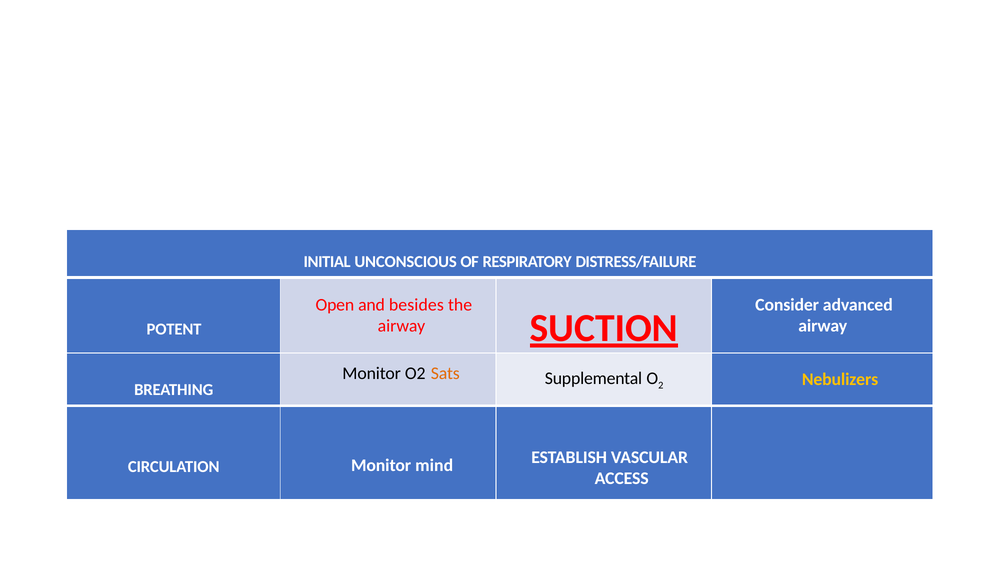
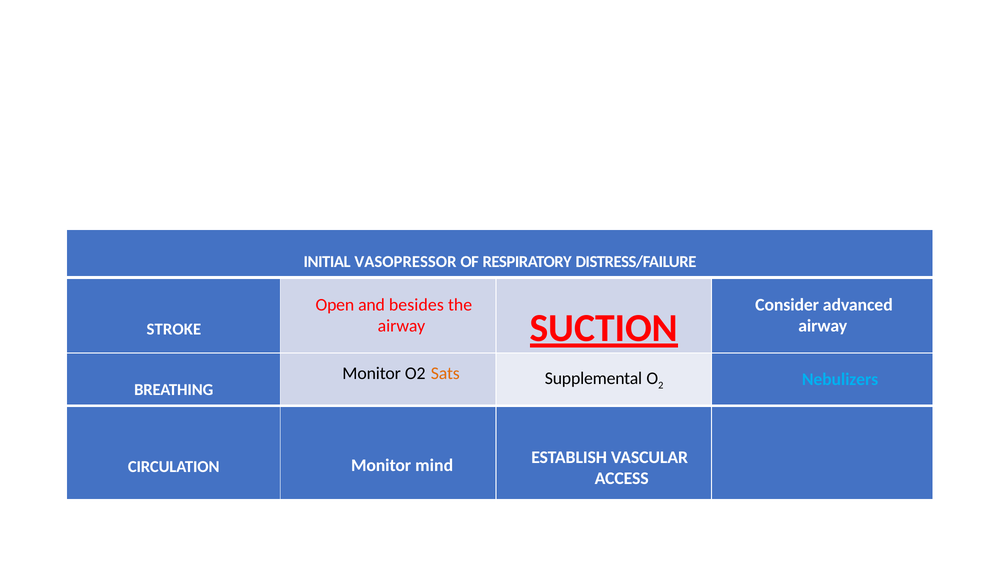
UNCONSCIOUS: UNCONSCIOUS -> VASOPRESSOR (405, 262)
POTENT: POTENT -> STROKE (174, 329)
Nebulizers colour: yellow -> light blue (840, 380)
